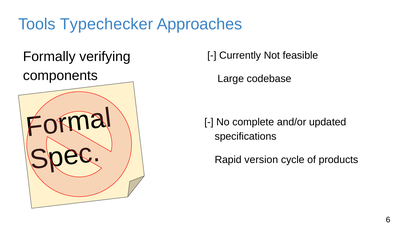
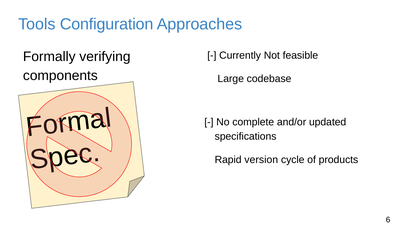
Typechecker: Typechecker -> Configuration (107, 24)
